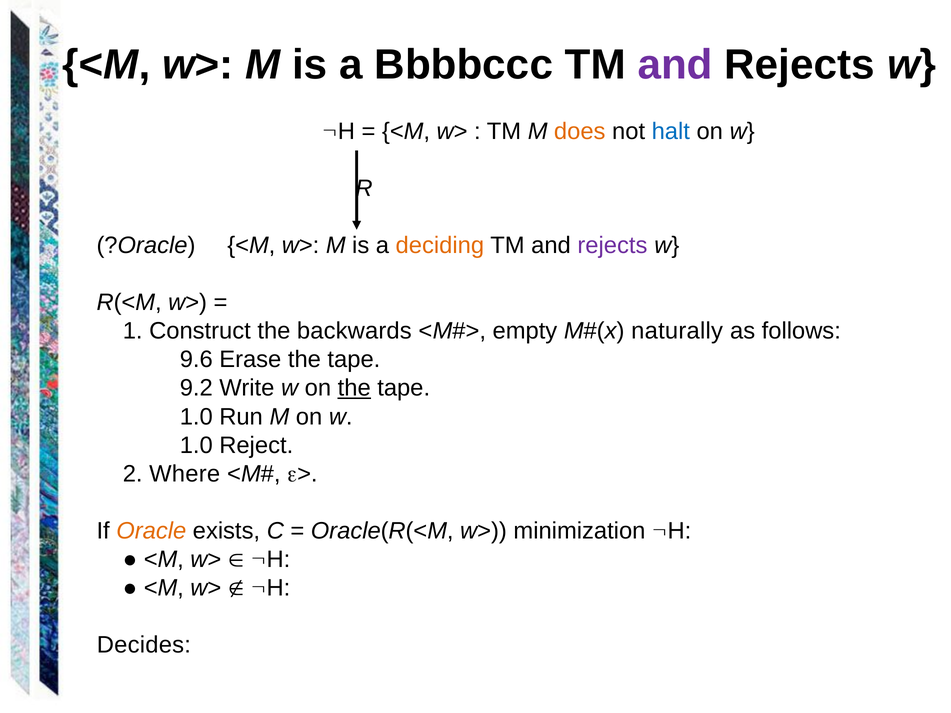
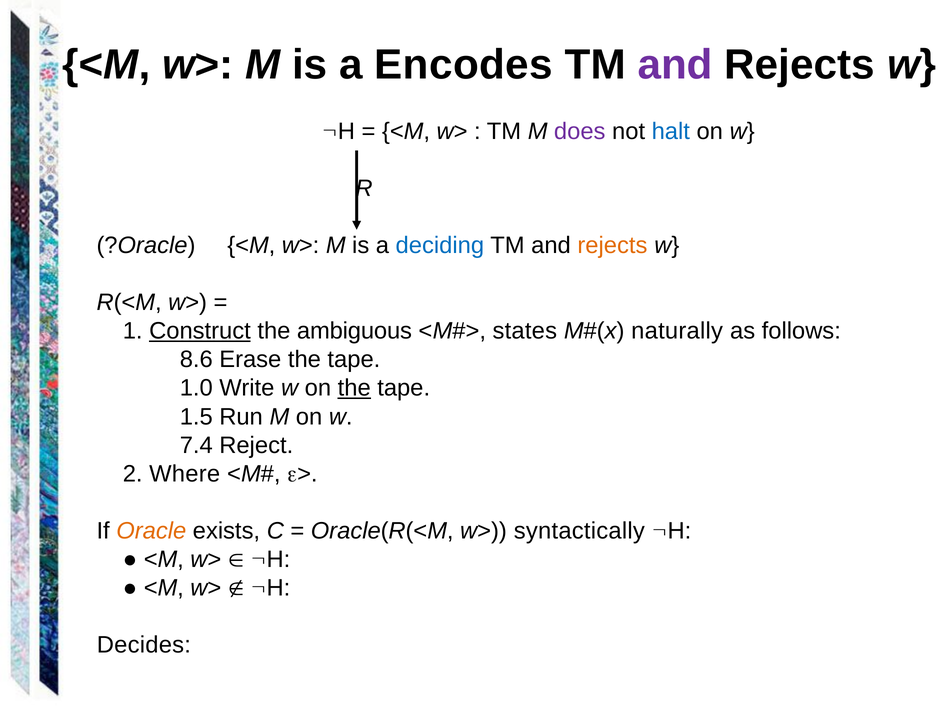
Bbbbccc: Bbbbccc -> Encodes (464, 65)
does colour: orange -> purple (580, 132)
deciding colour: orange -> blue (440, 246)
rejects colour: purple -> orange (612, 246)
Construct underline: none -> present (200, 331)
backwards: backwards -> ambiguous (354, 331)
empty: empty -> states (525, 331)
9.6: 9.6 -> 8.6 (196, 360)
9.2: 9.2 -> 1.0 (196, 388)
1.0: 1.0 -> 1.5 (196, 417)
1.0: 1.0 -> 7.4 (196, 445)
minimization: minimization -> syntactically (579, 531)
